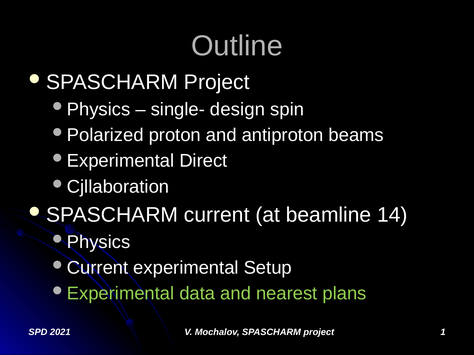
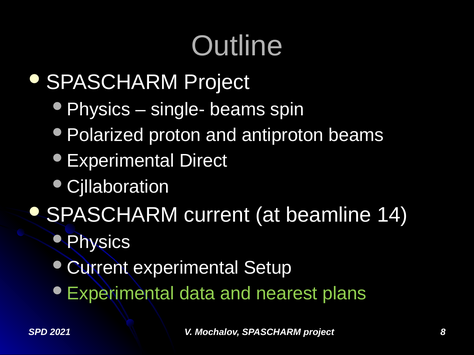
single- design: design -> beams (238, 109)
1: 1 -> 8 (443, 332)
